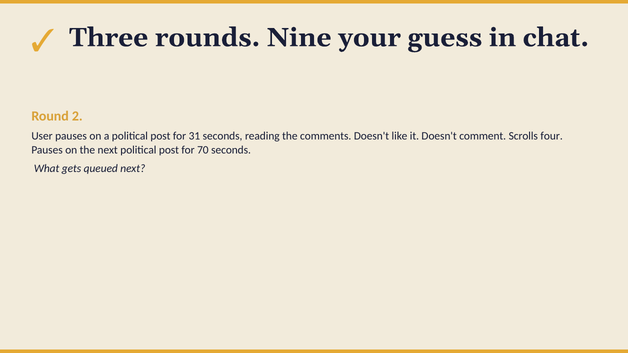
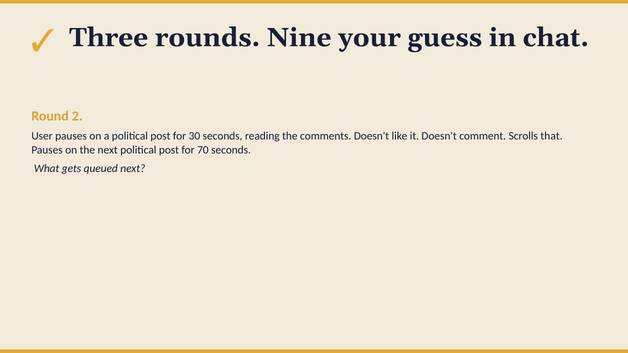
31: 31 -> 30 (194, 136)
four: four -> that (552, 136)
